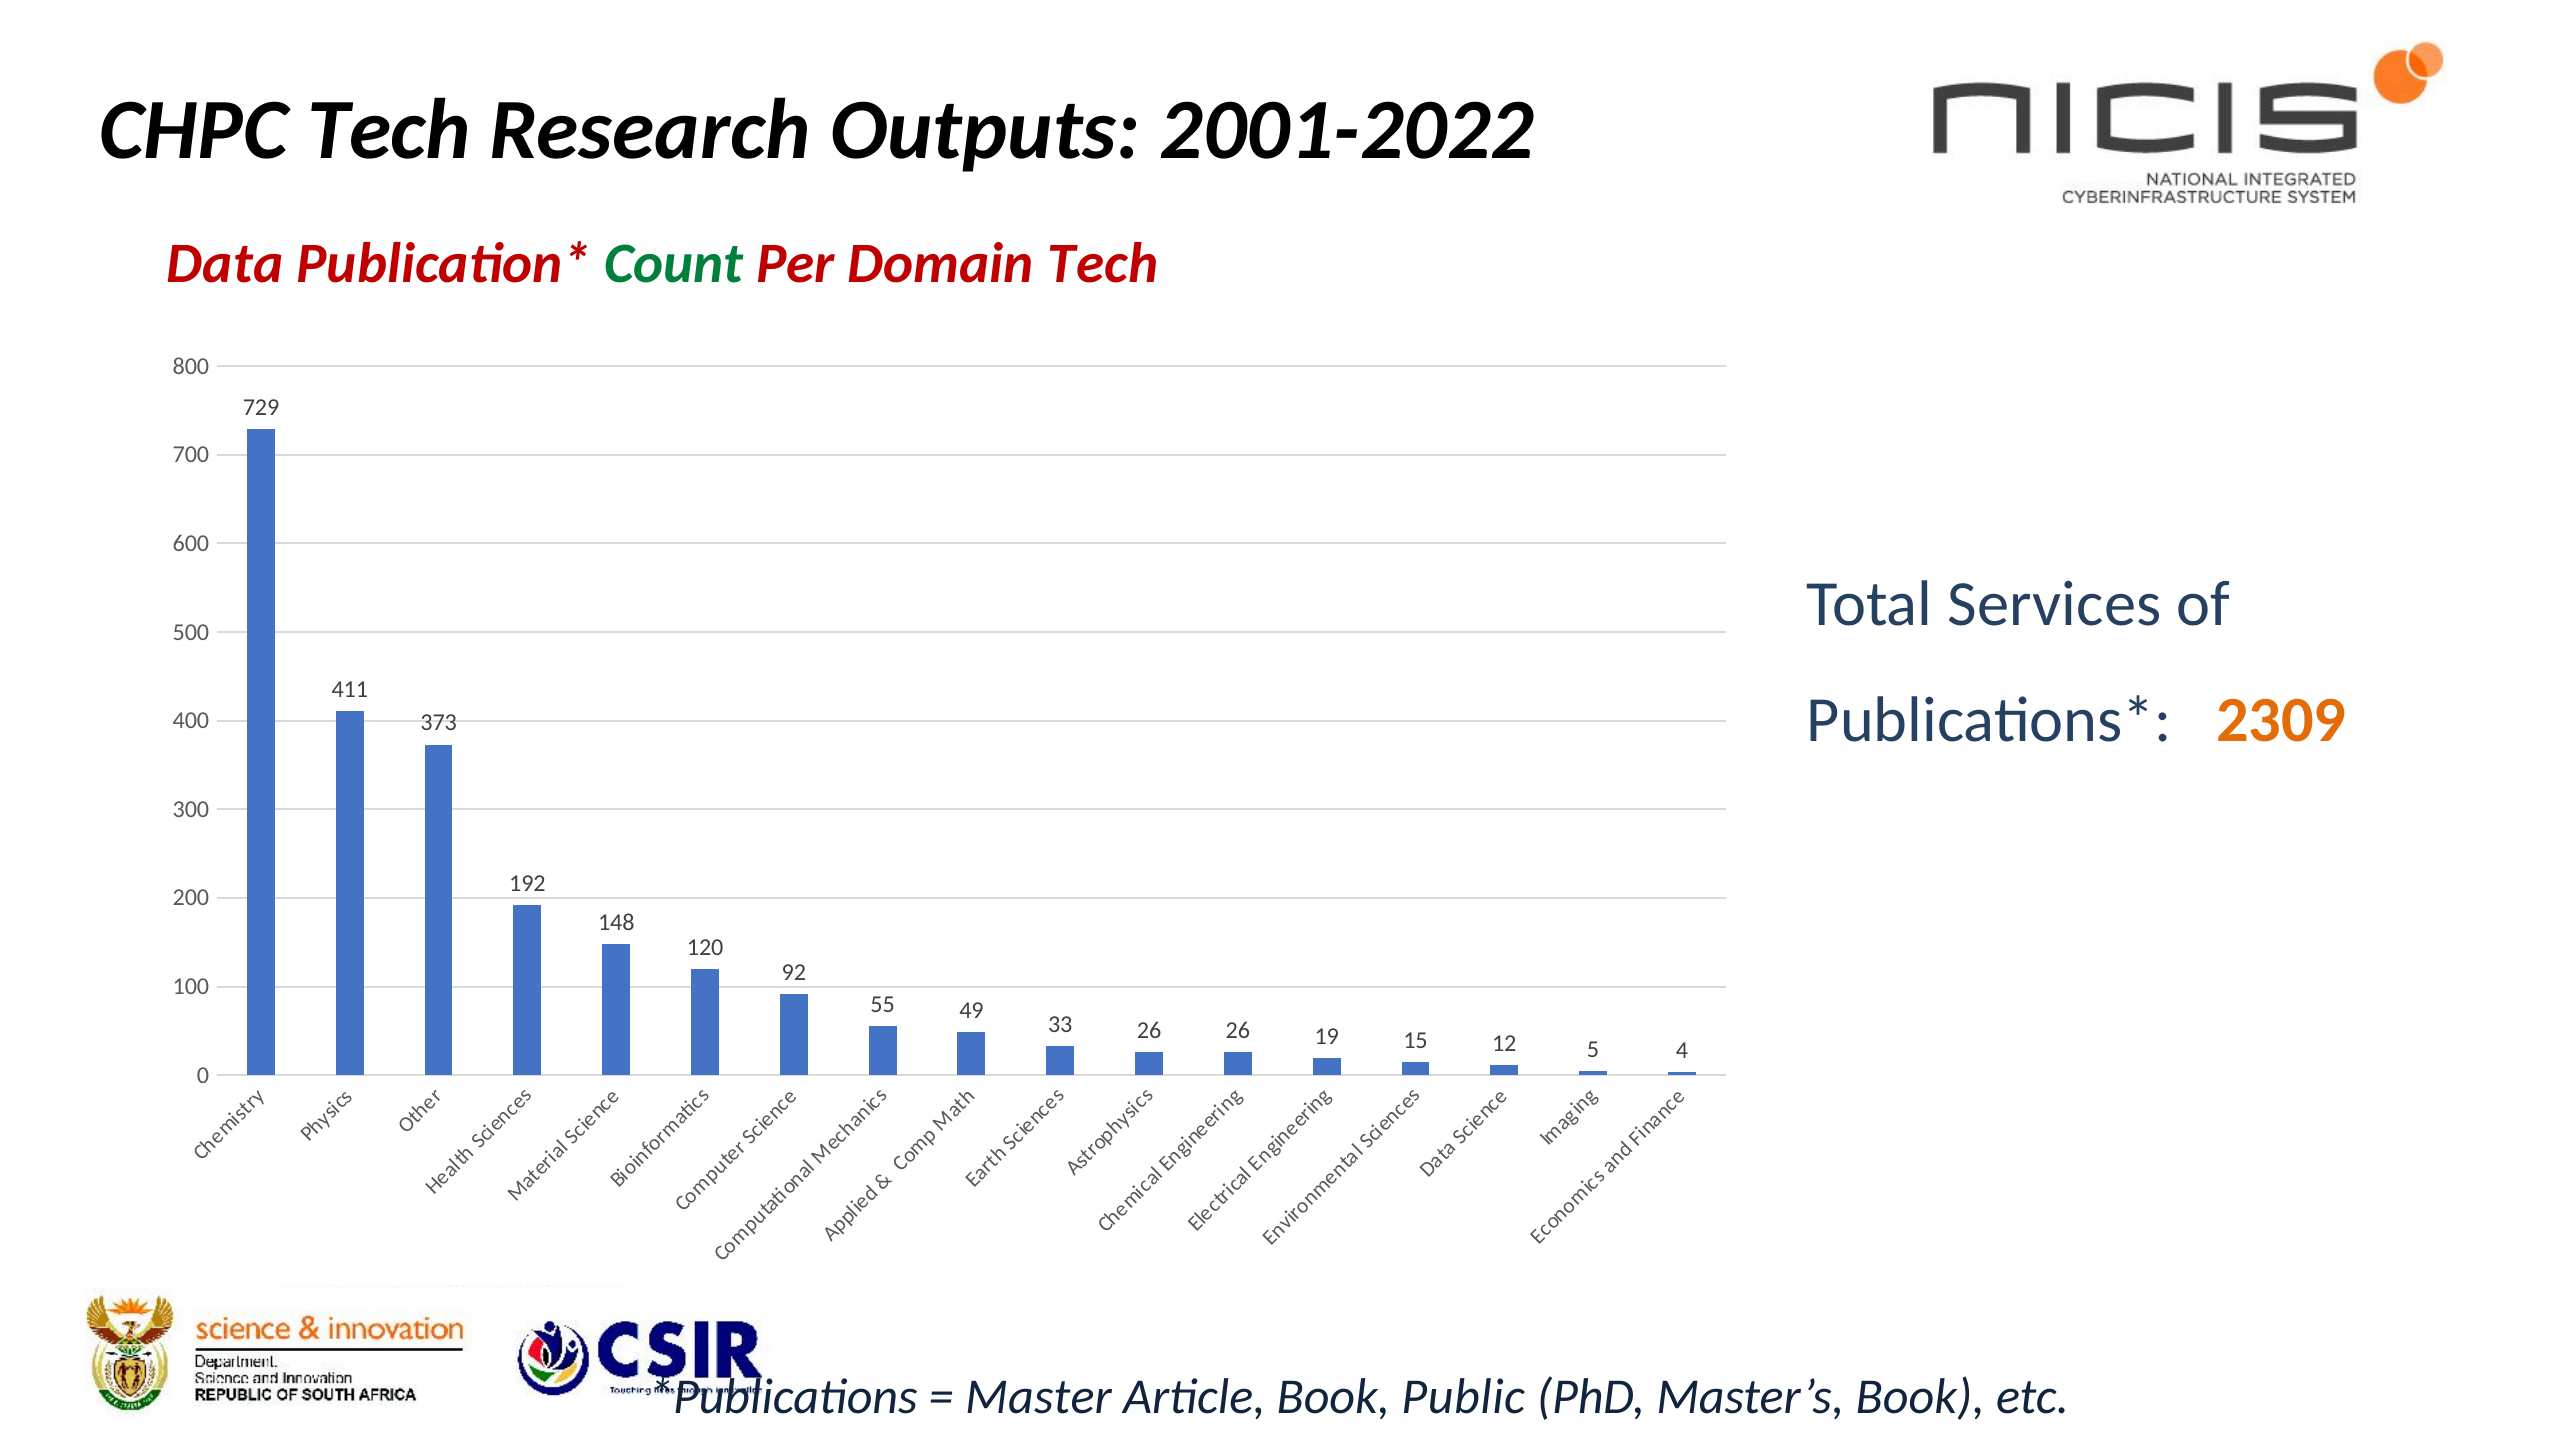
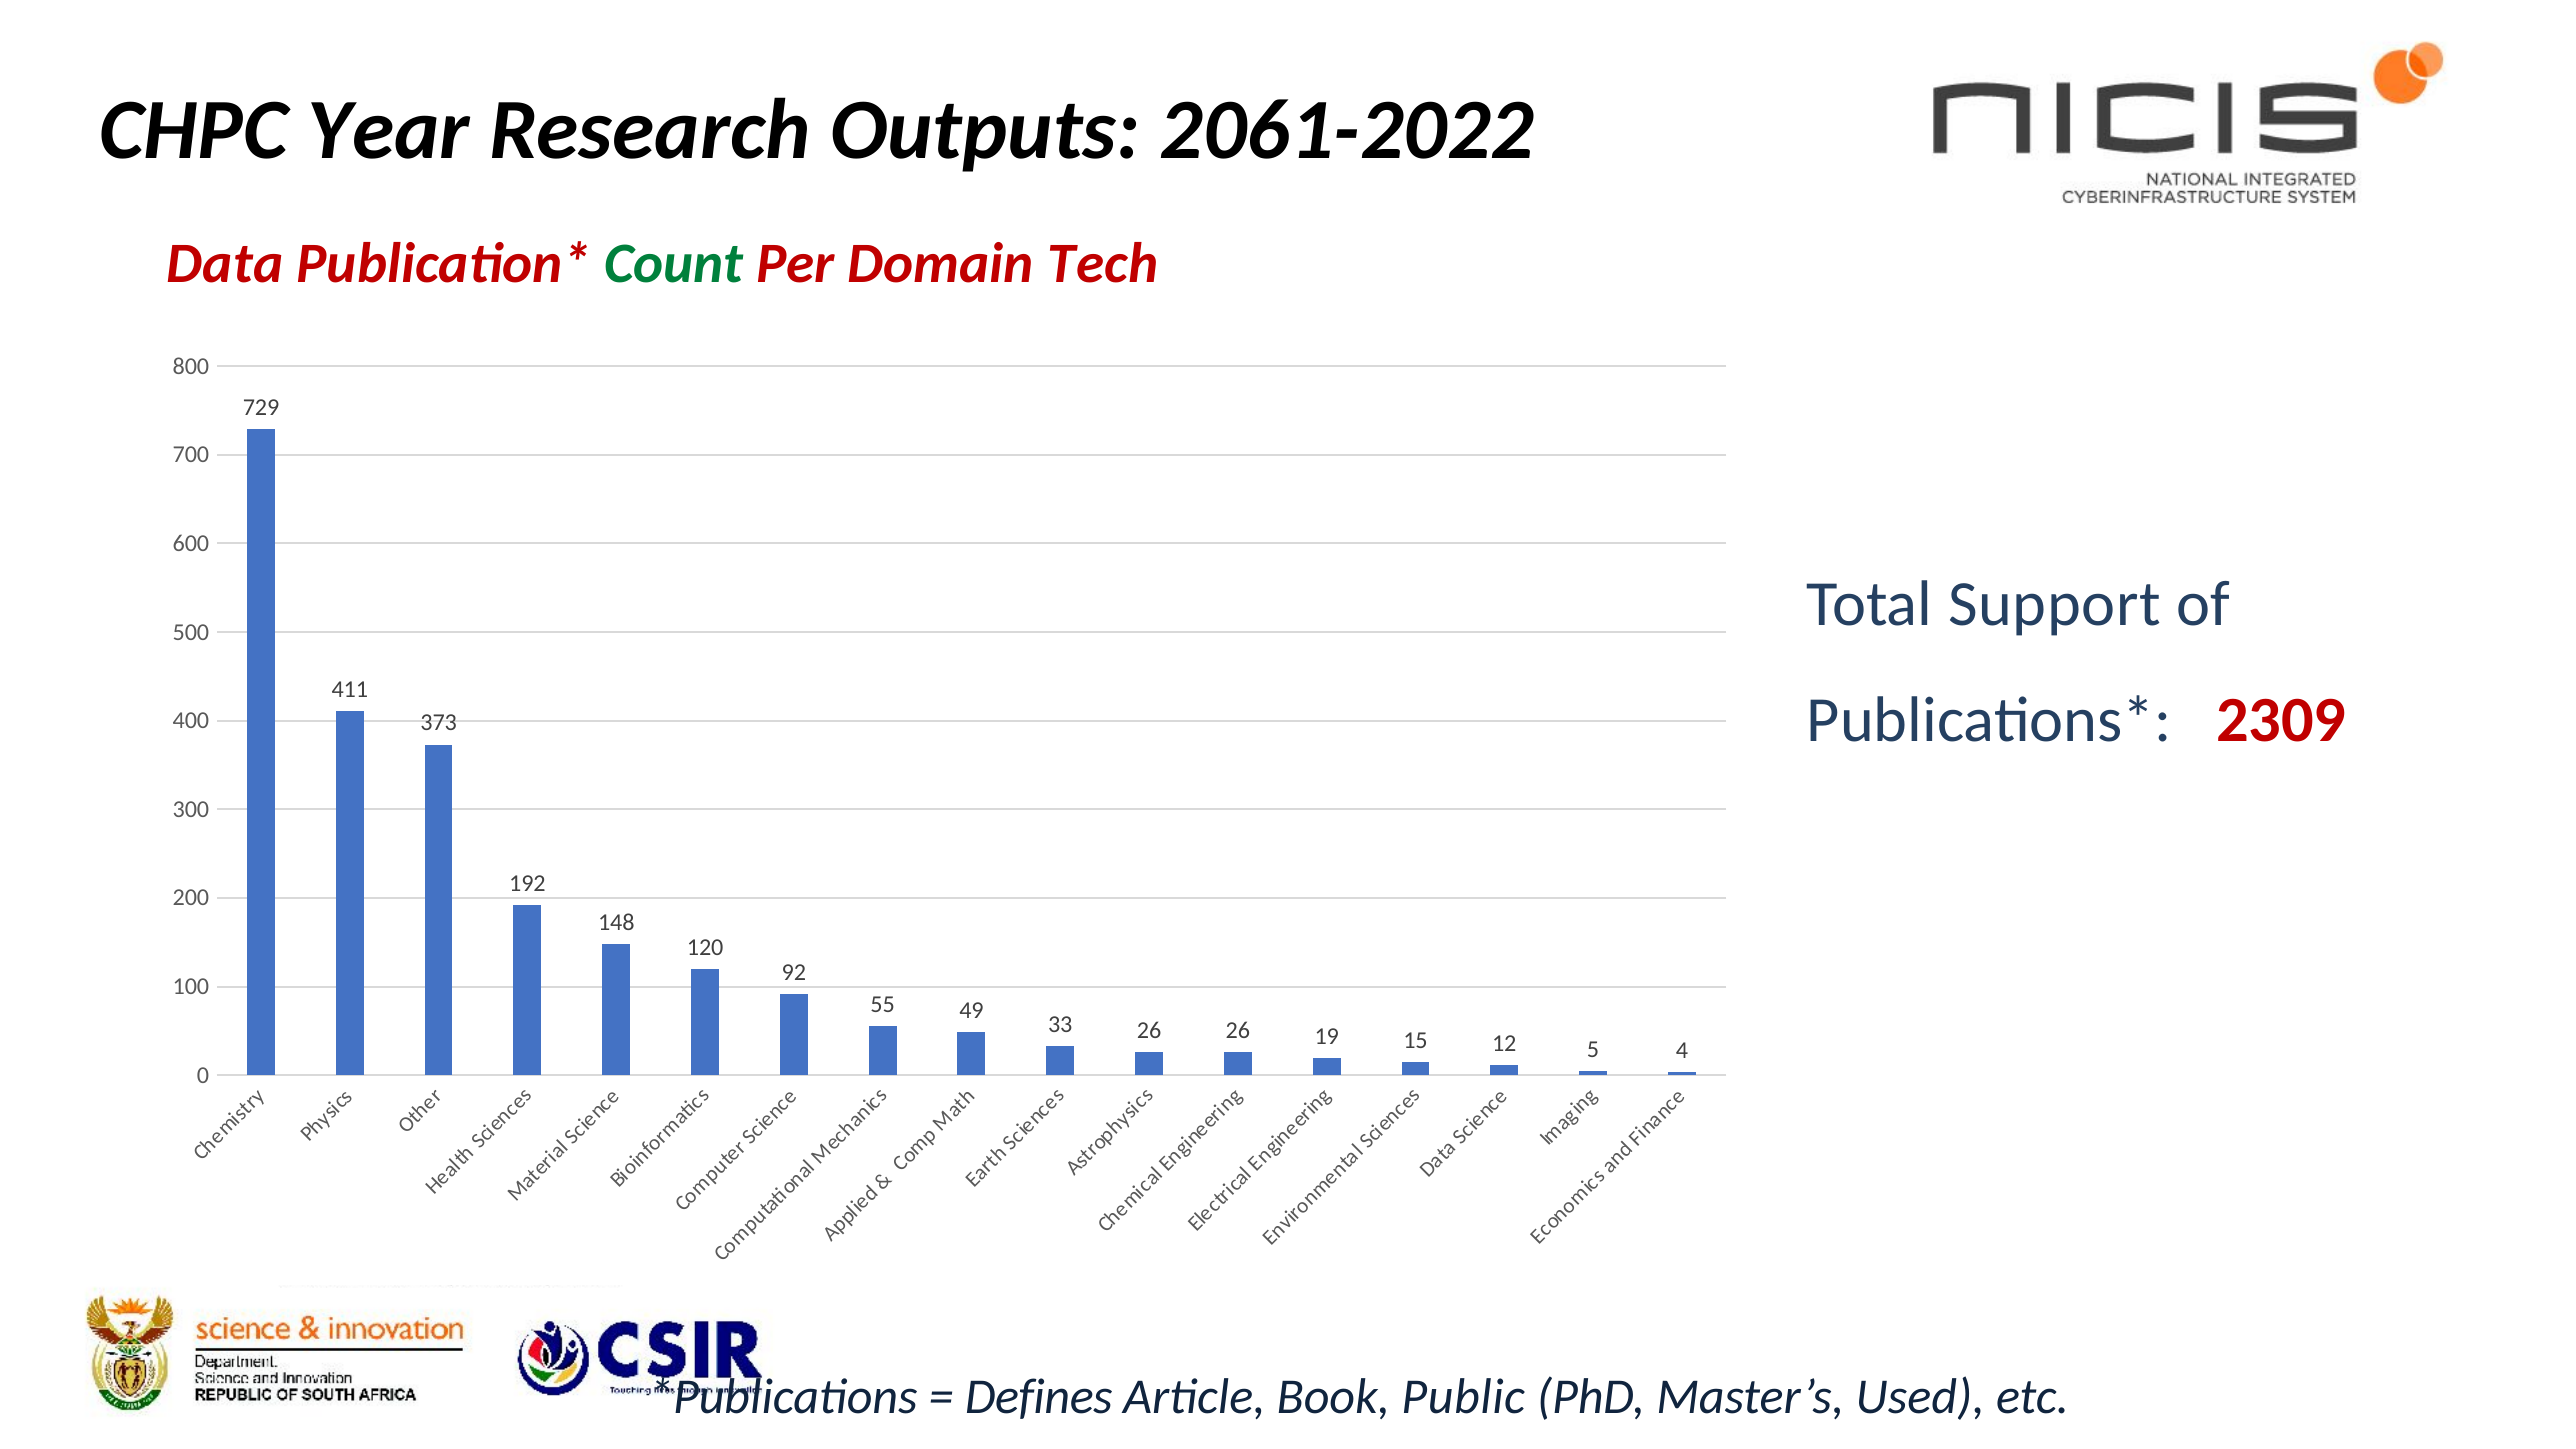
CHPC Tech: Tech -> Year (389, 131)
2001-2022: 2001-2022 -> 2061-2022 (1347, 131)
Services: Services -> Support (2054, 604)
2309 colour: orange -> red (2281, 720)
Master: Master -> Defines (1039, 1397)
Master’s Book: Book -> Used (1920, 1397)
